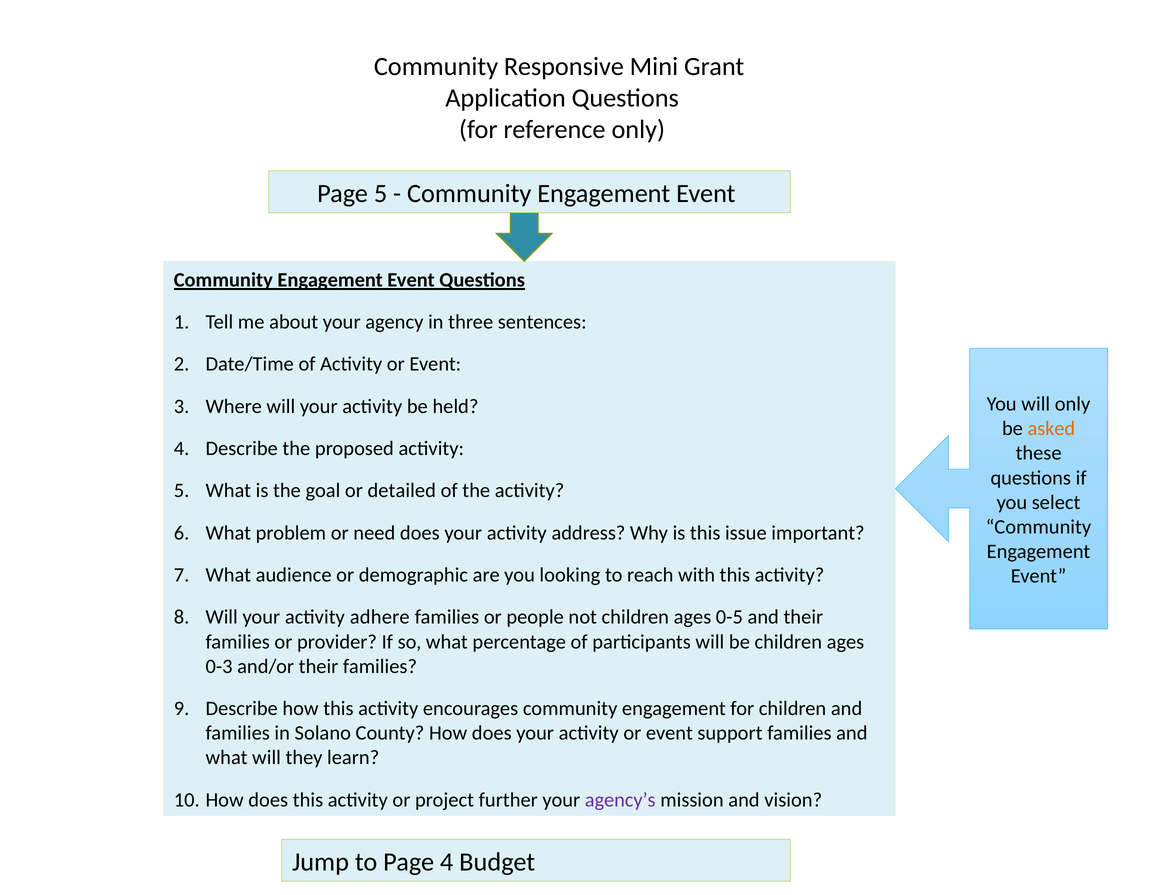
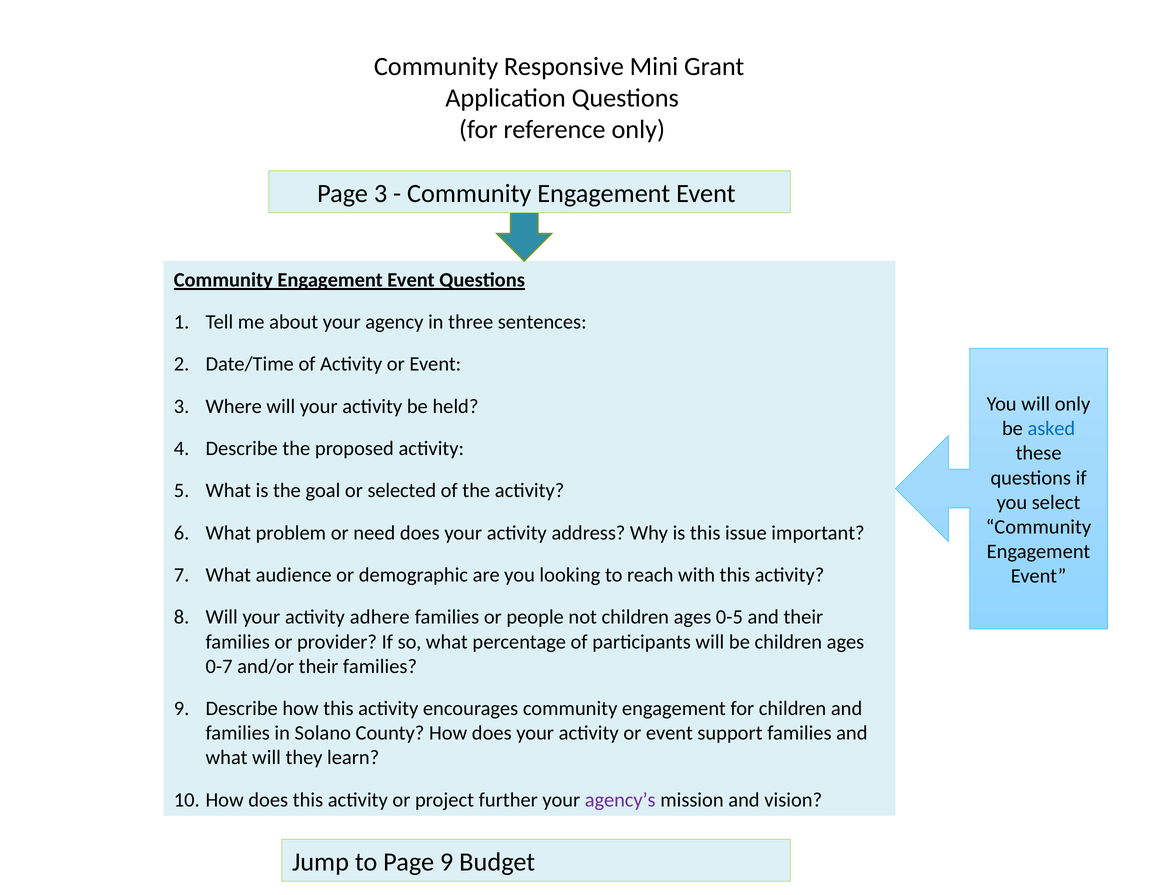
Page 5: 5 -> 3 (381, 194)
asked colour: orange -> blue (1051, 429)
detailed: detailed -> selected (402, 491)
0-3: 0-3 -> 0-7 (219, 666)
Page 4: 4 -> 9 (447, 862)
